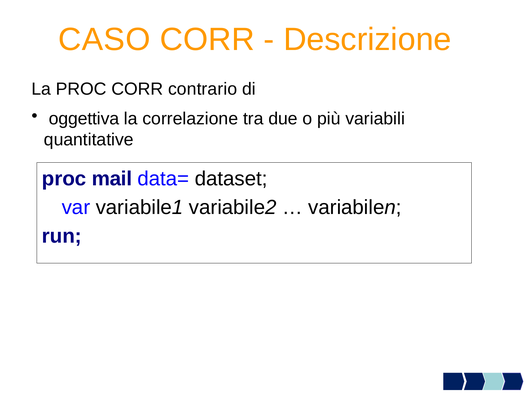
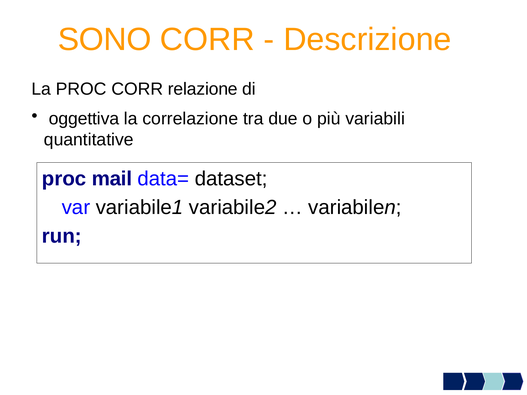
CASO: CASO -> SONO (105, 40)
contrario: contrario -> relazione (203, 89)
